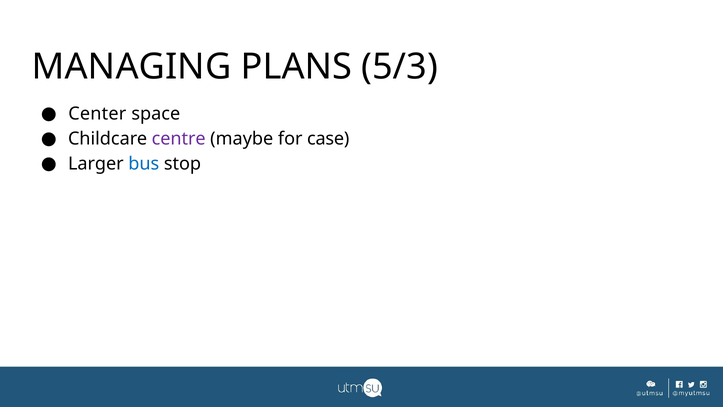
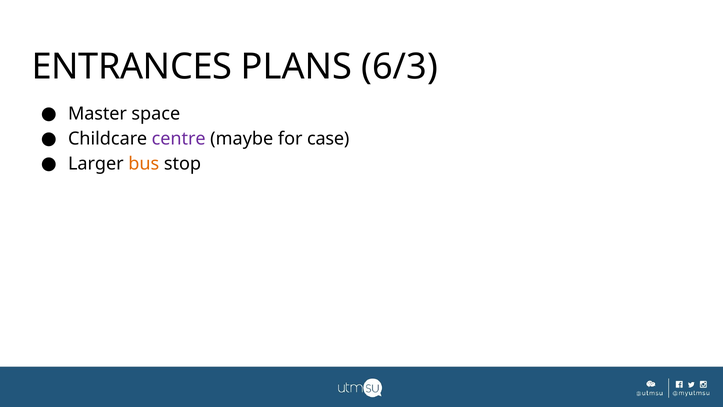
MANAGING: MANAGING -> ENTRANCES (132, 67)
5/3: 5/3 -> 6/3 (400, 67)
Center: Center -> Master (97, 114)
bus colour: blue -> orange (144, 164)
